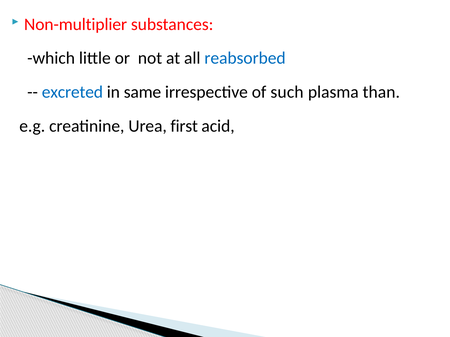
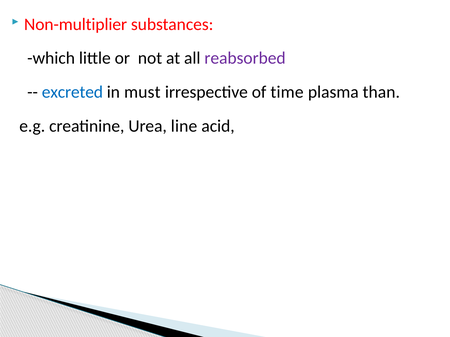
reabsorbed colour: blue -> purple (245, 58)
same: same -> must (142, 92)
such: such -> time (287, 92)
first: first -> line (184, 126)
